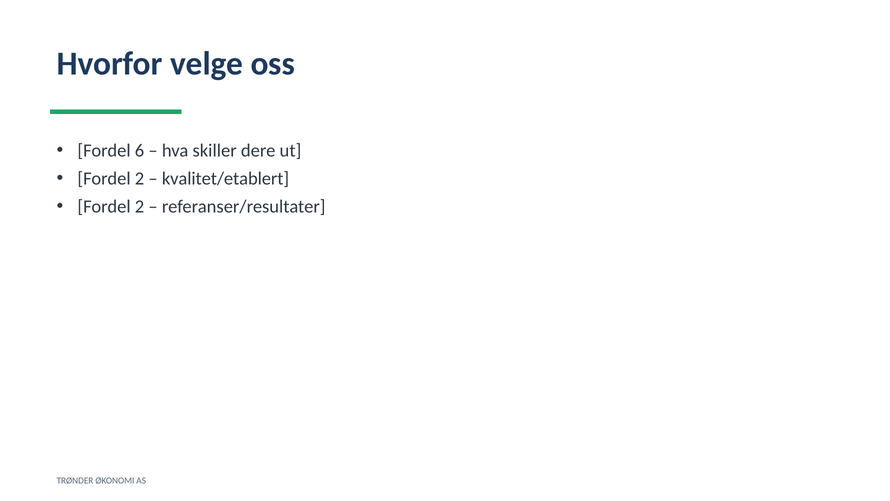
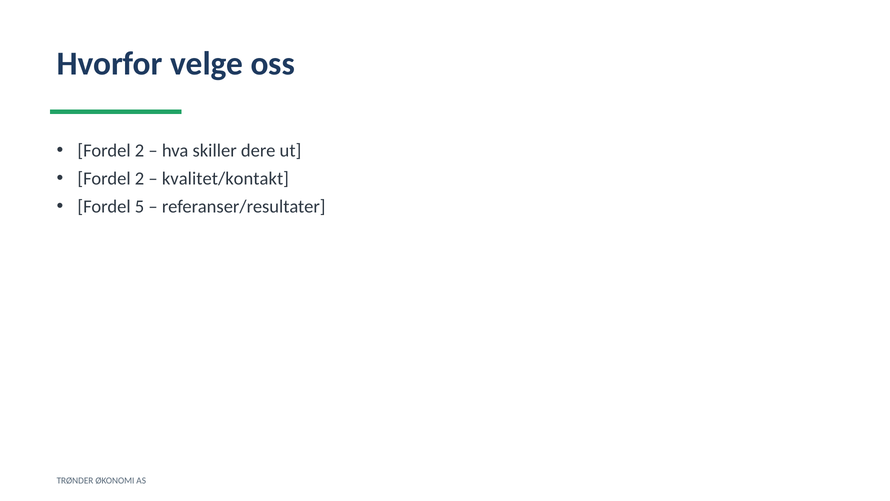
6: 6 -> 2 (140, 151)
kvalitet/etablert: kvalitet/etablert -> kvalitet/kontakt (225, 179)
2: 2 -> 5 (140, 206)
